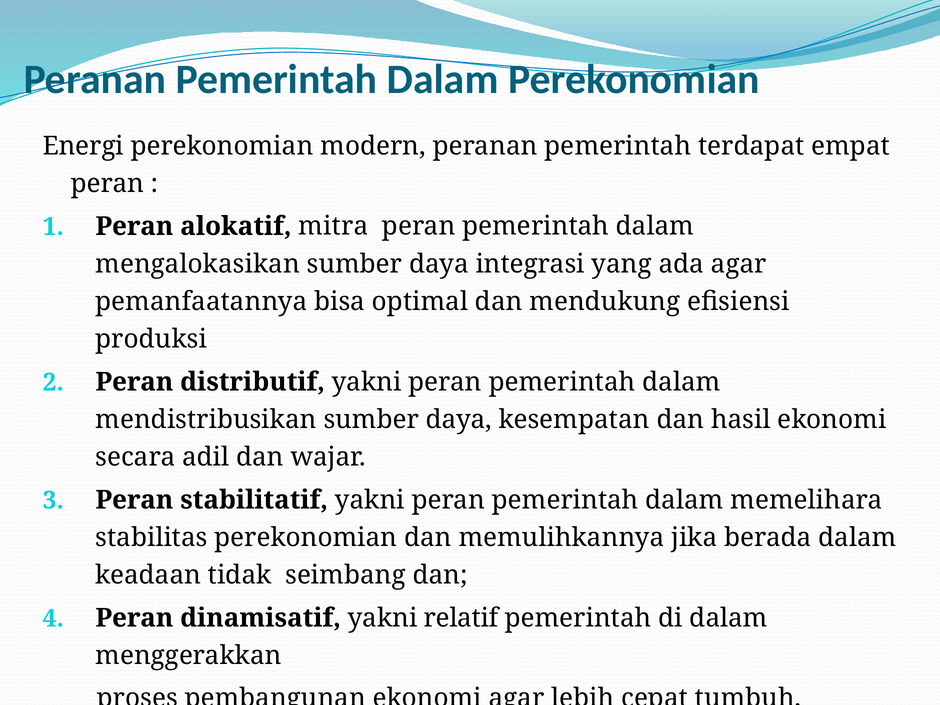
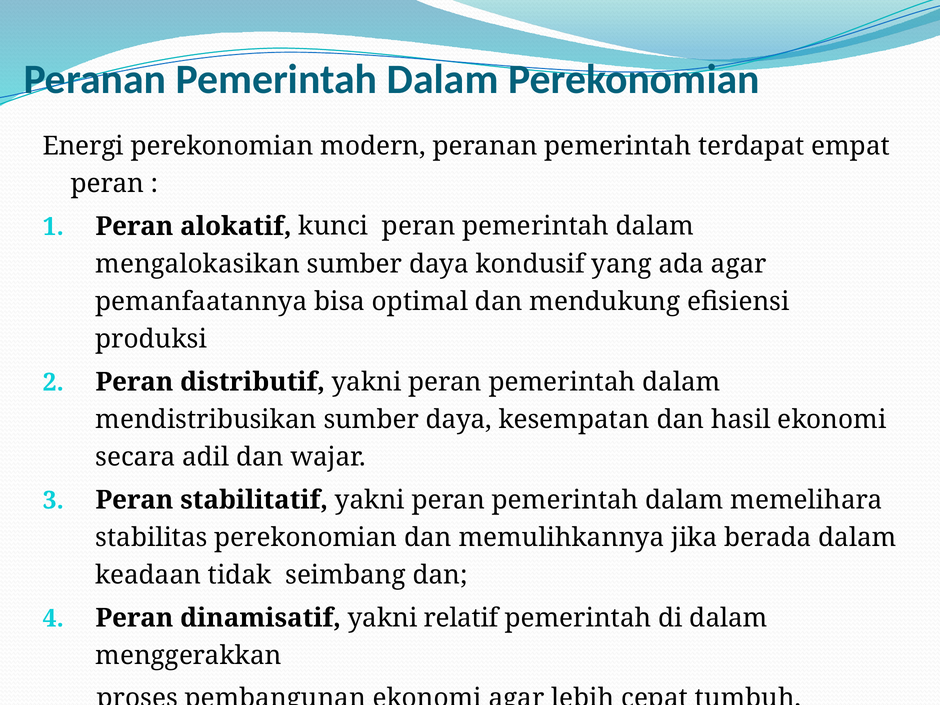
mitra: mitra -> kunci (333, 226)
integrasi: integrasi -> kondusif (530, 264)
